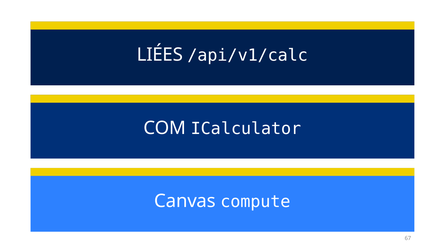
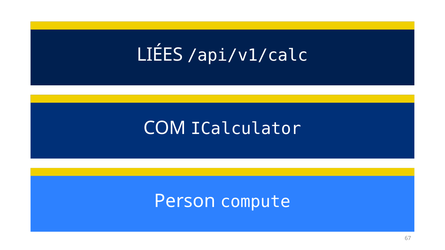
Canvas: Canvas -> Person (185, 201)
